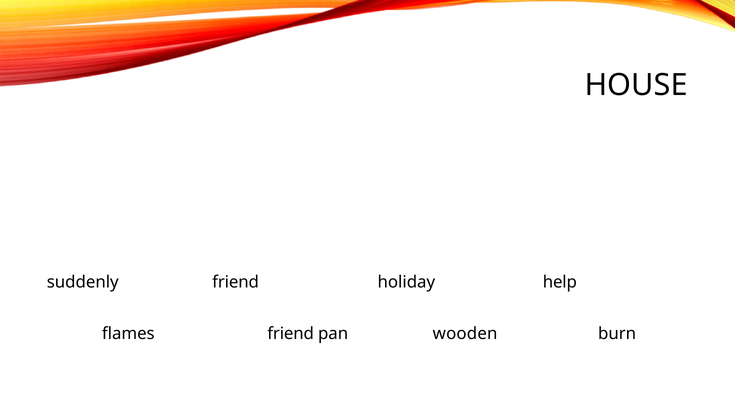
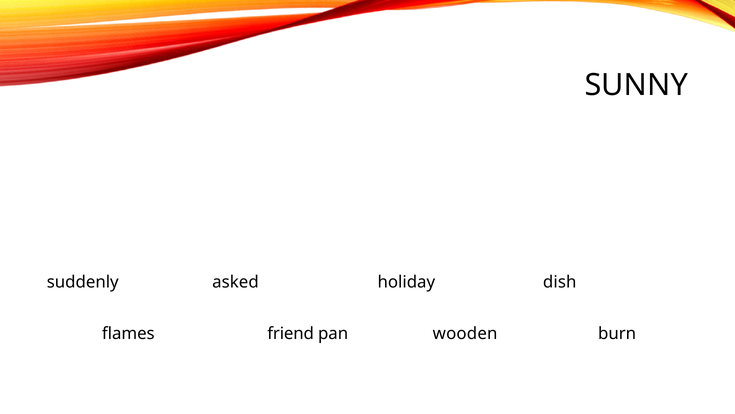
HOUSE: HOUSE -> SUNNY (636, 85)
suddenly friend: friend -> asked (235, 282)
help: help -> dish (560, 282)
